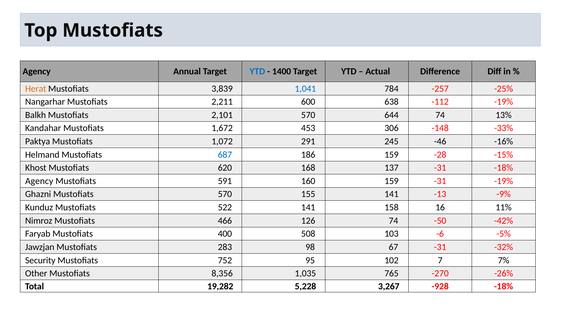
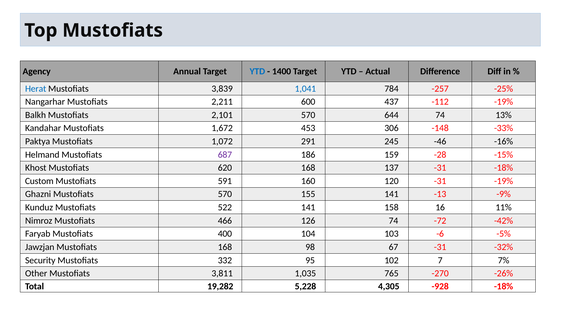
Herat colour: orange -> blue (36, 89)
638: 638 -> 437 (392, 102)
687 colour: blue -> purple (225, 155)
Agency: Agency -> Custom (39, 181)
160 159: 159 -> 120 (392, 181)
-50: -50 -> -72 (440, 221)
508: 508 -> 104 (308, 234)
Mustofiats 283: 283 -> 168 (225, 247)
752: 752 -> 332 (225, 260)
8,356: 8,356 -> 3,811 (222, 274)
3,267: 3,267 -> 4,305 (389, 286)
